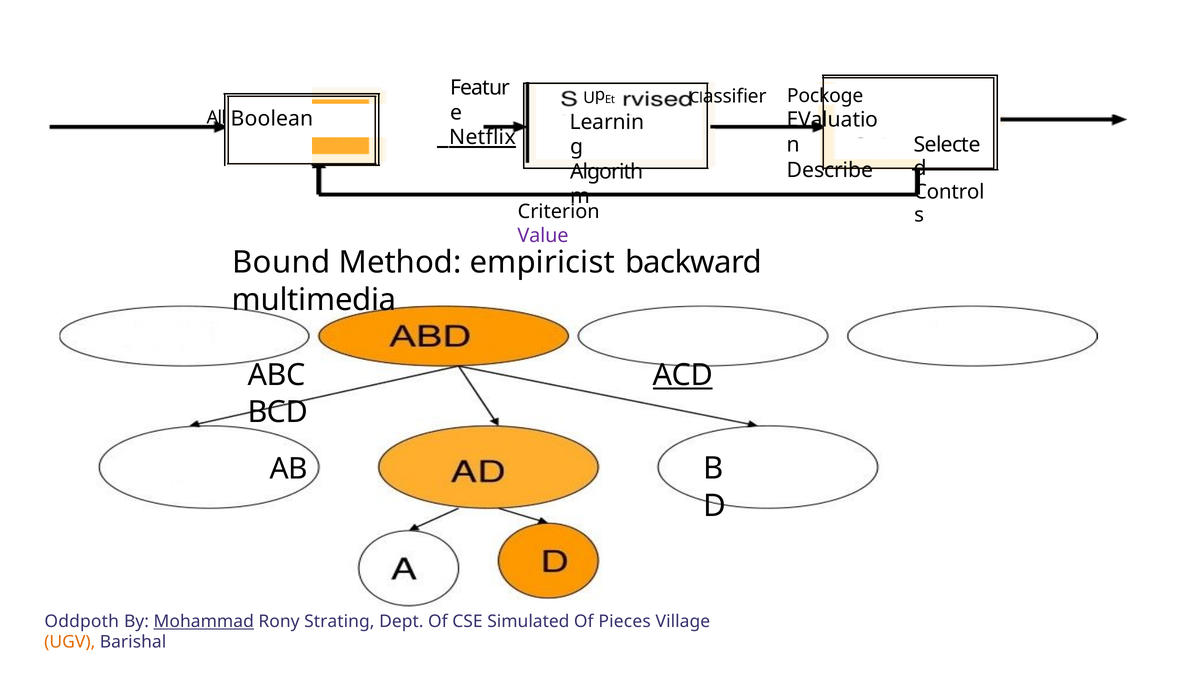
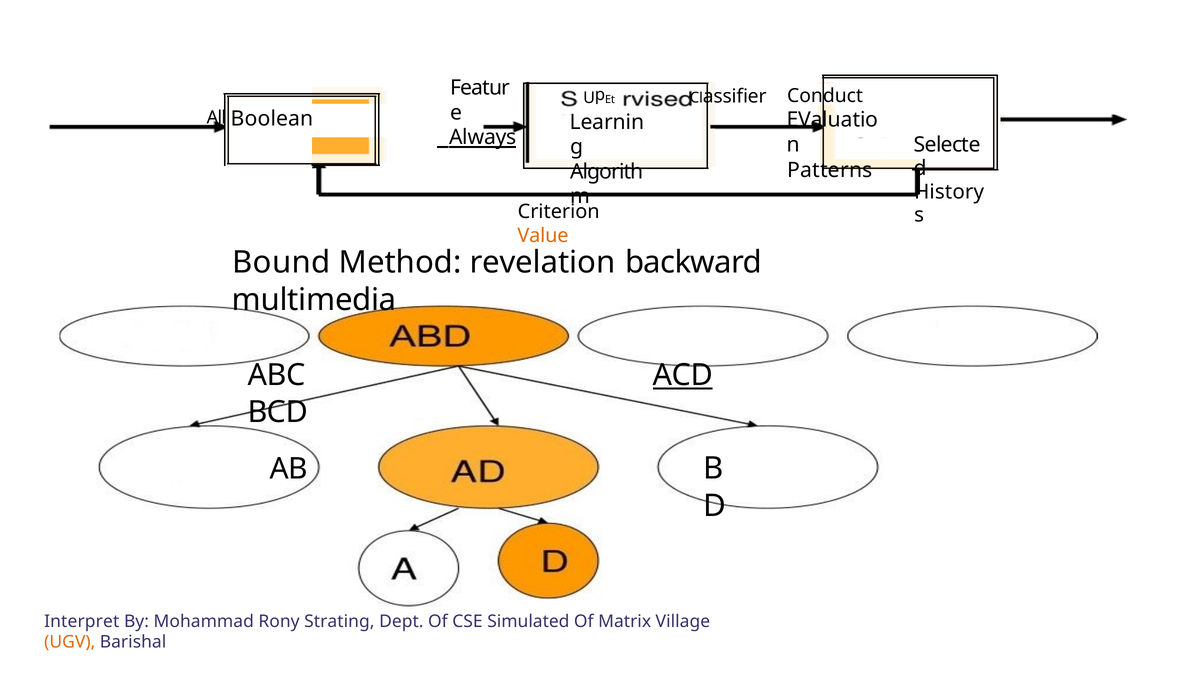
Pockoge: Pockoge -> Conduct (825, 96)
Netflix: Netflix -> Always (483, 138)
Describe: Describe -> Patterns (830, 170)
Control: Control -> History (949, 192)
Value colour: purple -> orange (543, 236)
empiricist: empiricist -> revelation (542, 263)
Oddpoth: Oddpoth -> Interpret (82, 622)
Mohammad underline: present -> none (204, 622)
Pieces: Pieces -> Matrix (625, 622)
